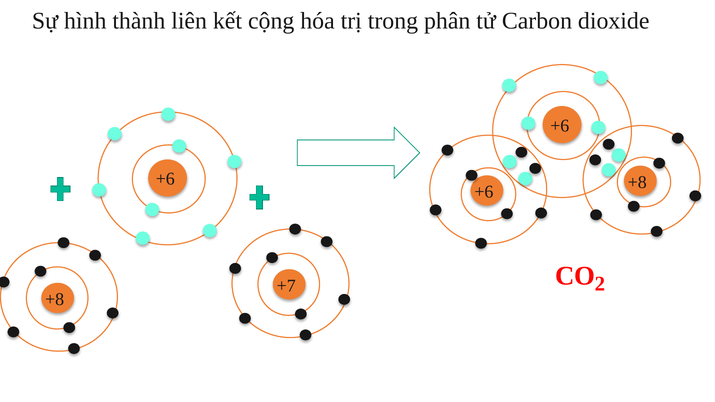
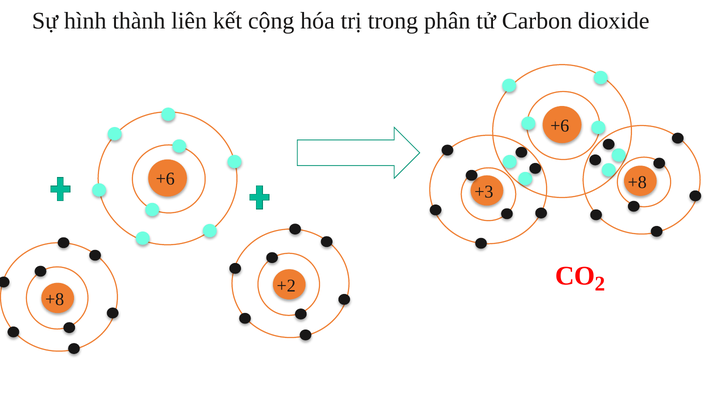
+6: +6 -> +3 (484, 192)
+7: +7 -> +2 (286, 286)
